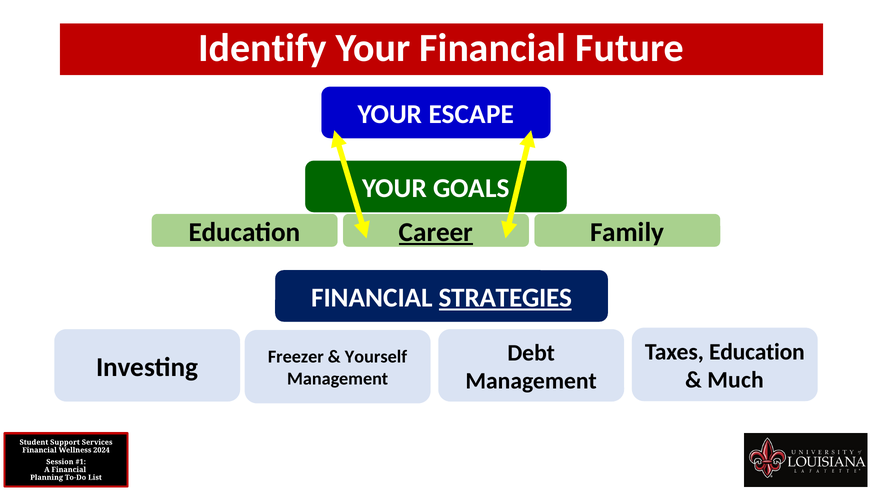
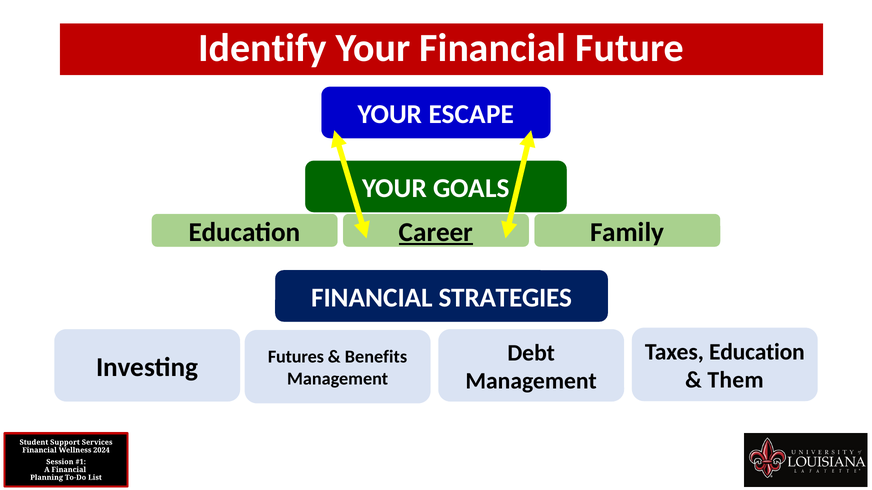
STRATEGIES underline: present -> none (505, 298)
Freezer: Freezer -> Futures (296, 357)
Yourself: Yourself -> Benefits (376, 357)
Much: Much -> Them (736, 381)
